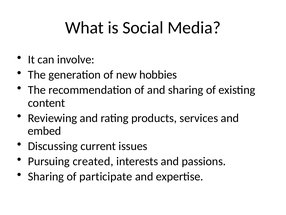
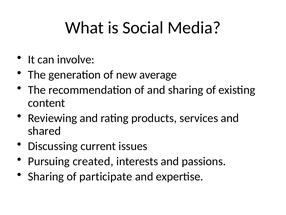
hobbies: hobbies -> average (158, 75)
embed: embed -> shared (44, 131)
